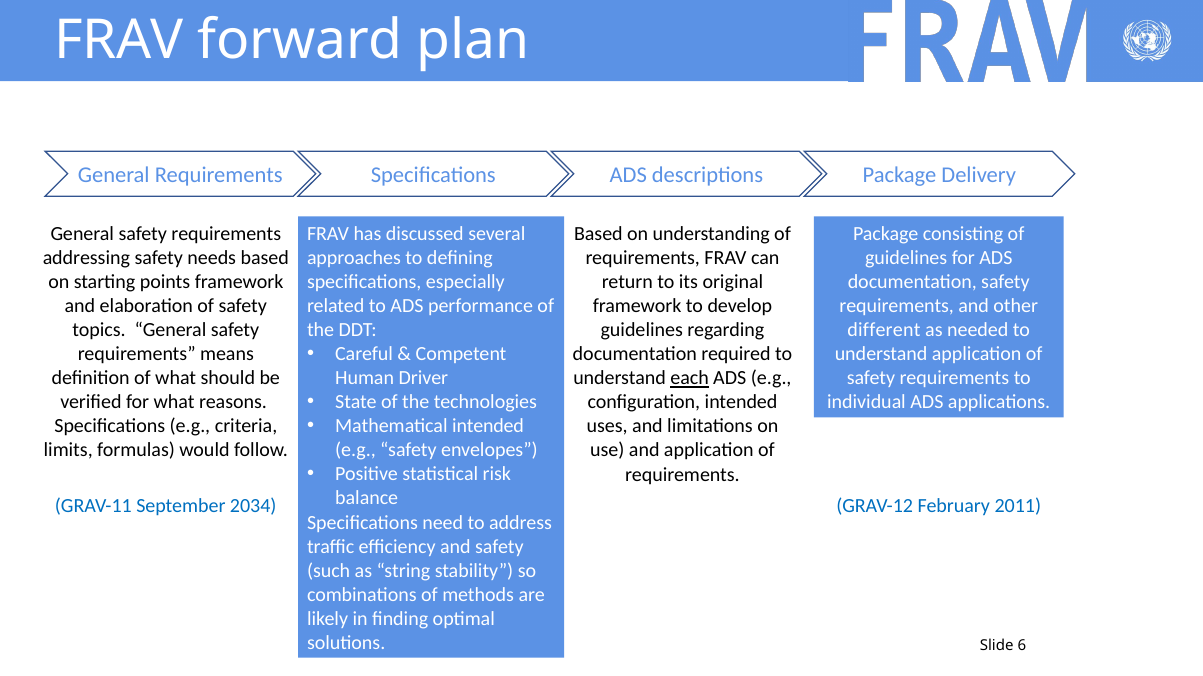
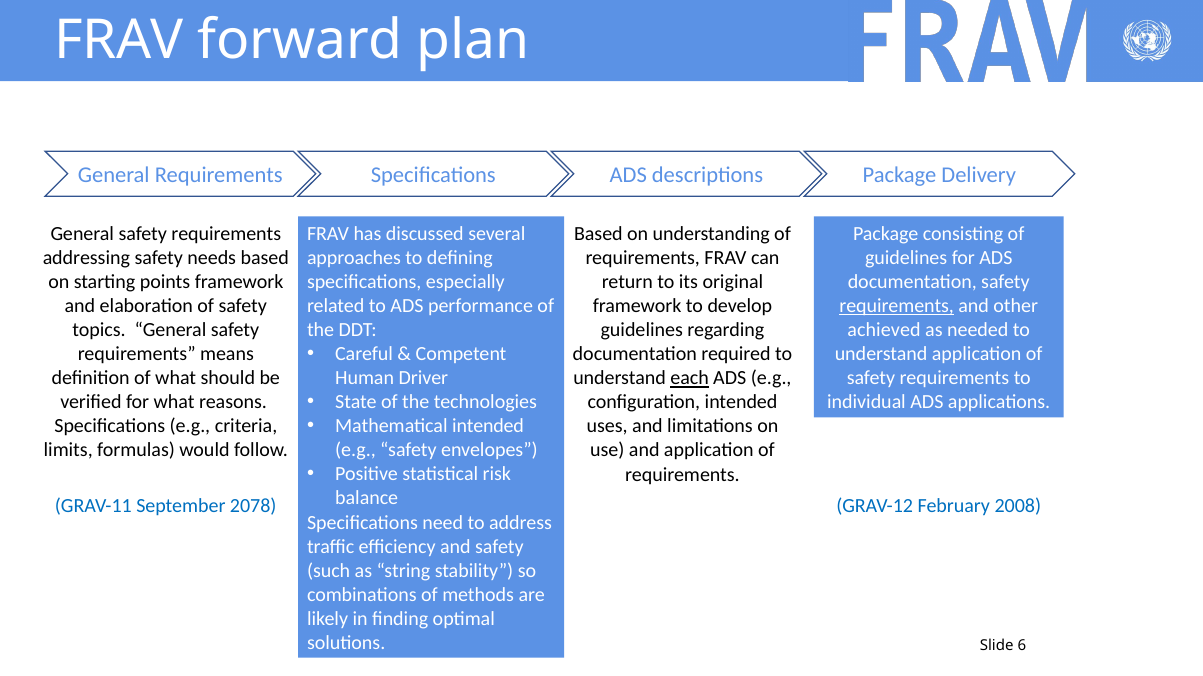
requirements underline: none -> present (897, 307)
different: different -> achieved (884, 331)
2034: 2034 -> 2078 (253, 506)
2011: 2011 -> 2008 (1018, 506)
